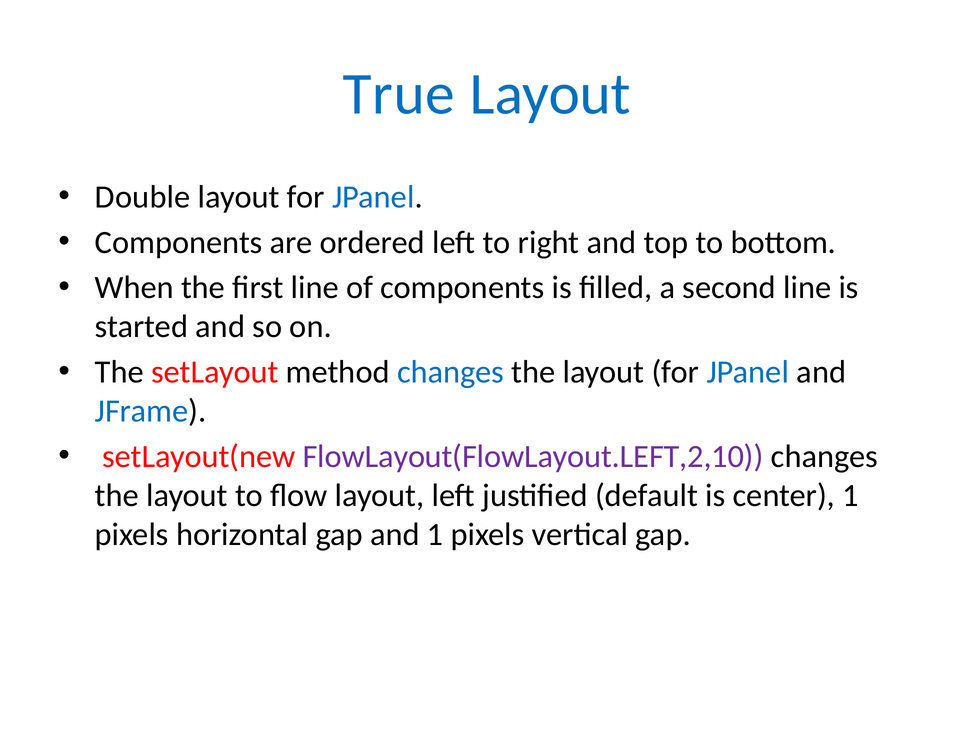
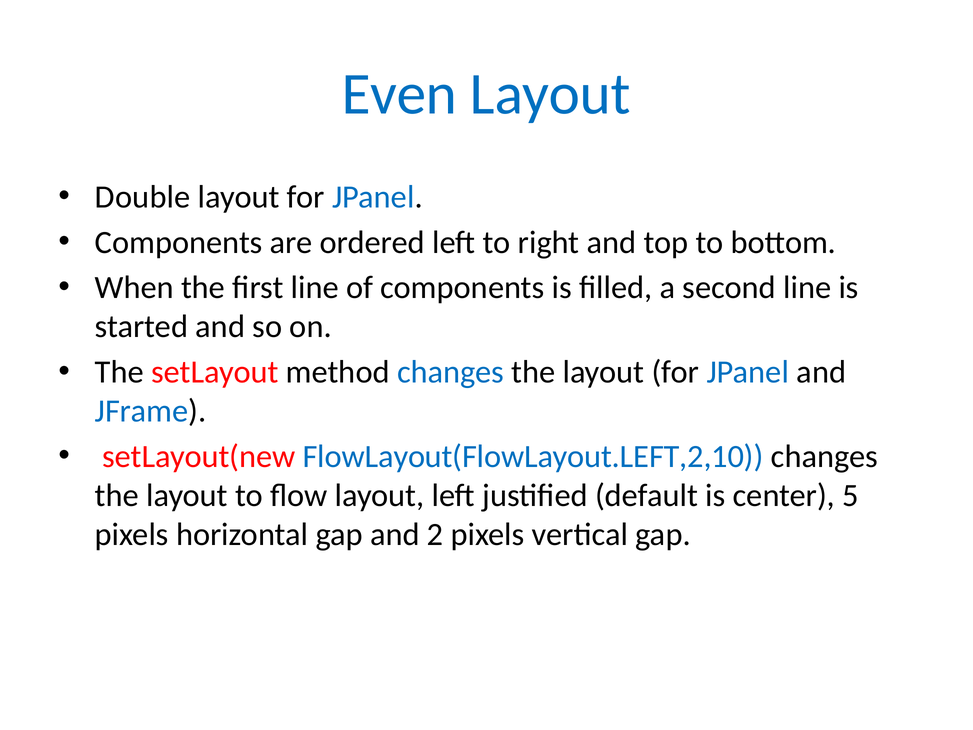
True: True -> Even (399, 94)
FlowLayout(FlowLayout.LEFT,2,10 colour: purple -> blue (533, 456)
center 1: 1 -> 5 (851, 495)
and 1: 1 -> 2 (435, 534)
